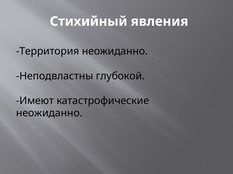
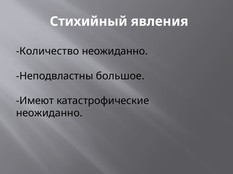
Территория: Территория -> Количество (48, 51)
глубокой: глубокой -> большое (120, 76)
